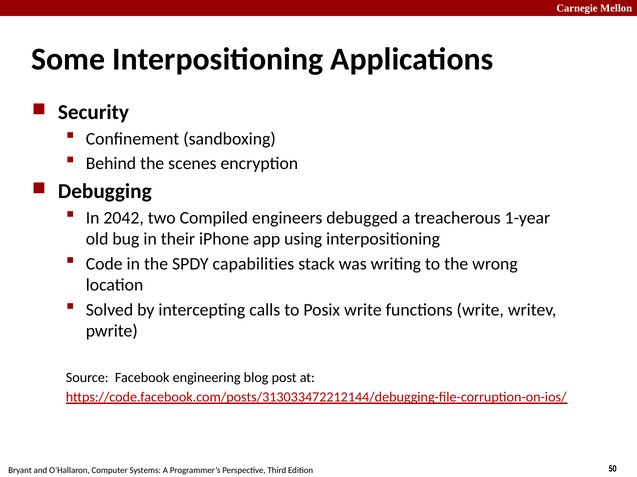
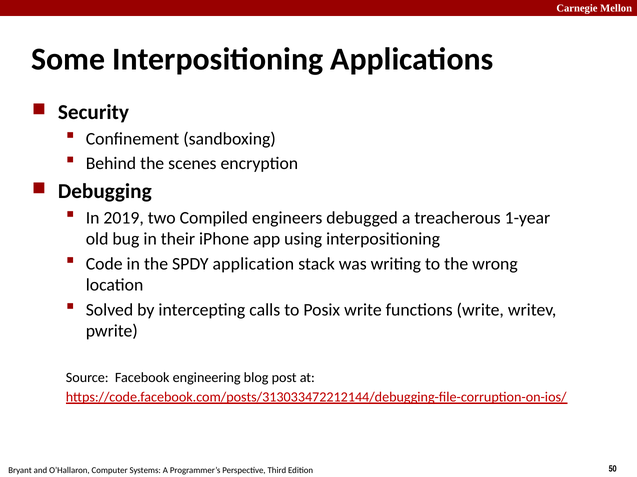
2042: 2042 -> 2019 (124, 218)
capabilities: capabilities -> application (253, 264)
